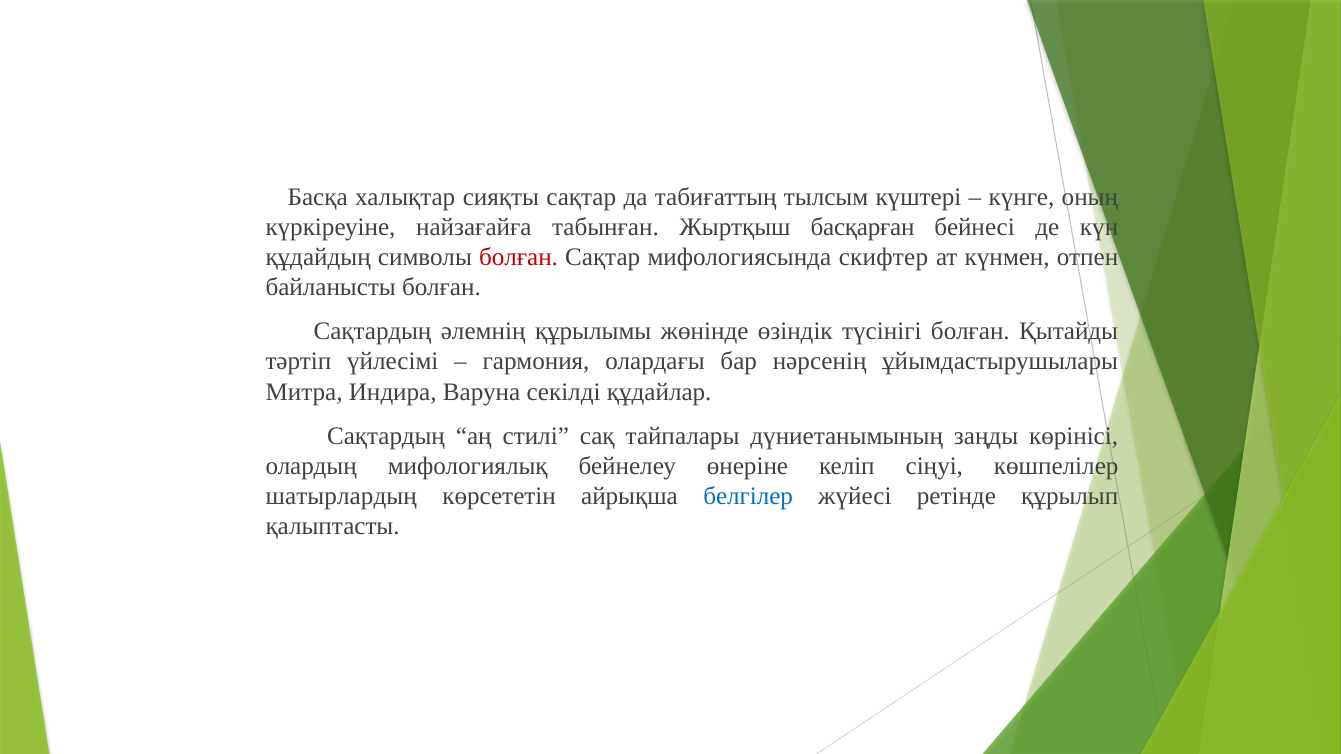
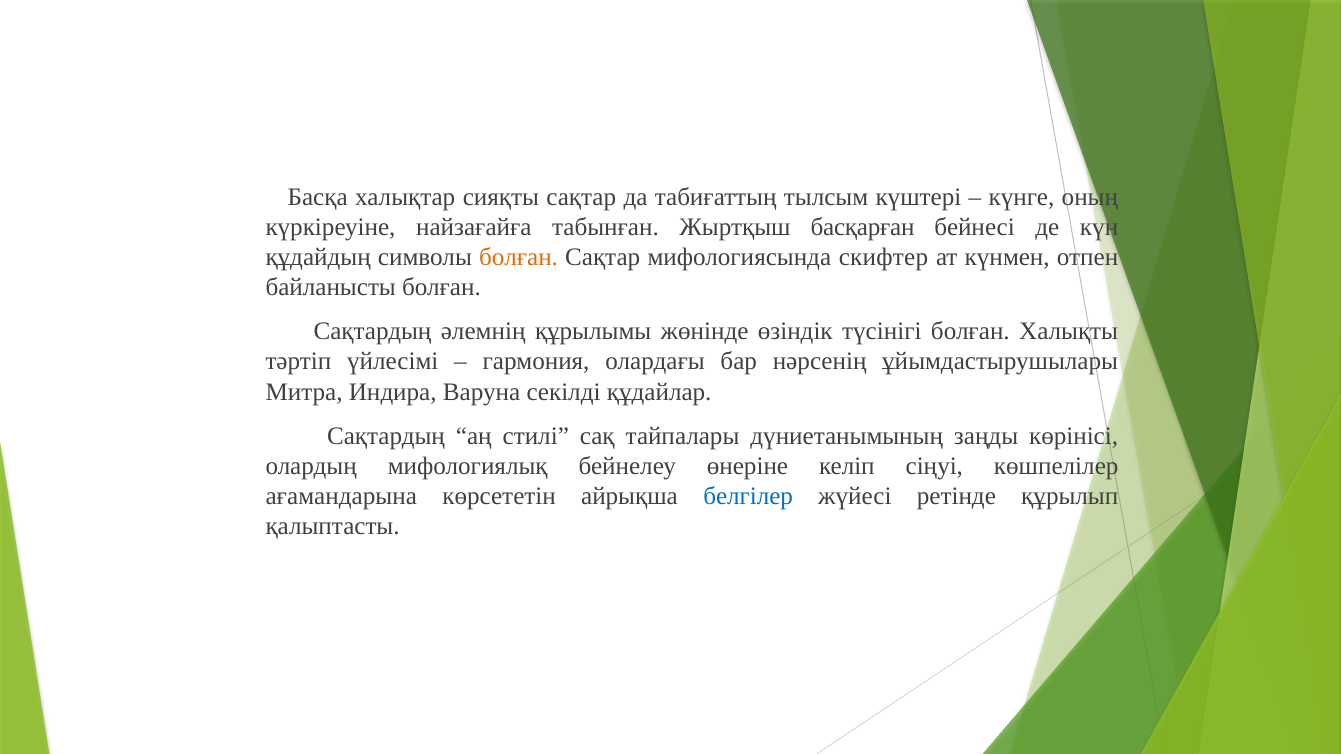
болған colour: red -> orange (519, 257)
Қытайды: Қытайды -> Халықты (1069, 332)
шатырлардың: шатырлардың -> ағамандарына (341, 496)
